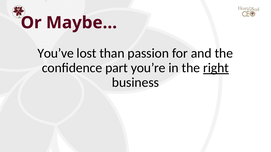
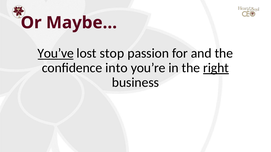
You’ve underline: none -> present (56, 53)
than: than -> stop (112, 53)
part: part -> into (116, 68)
